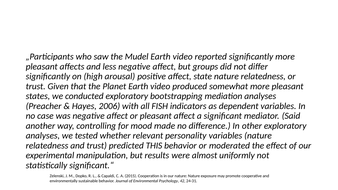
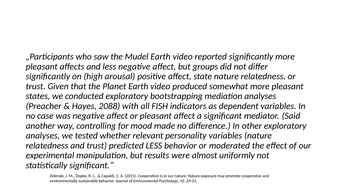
2006: 2006 -> 2088 (109, 106)
predicted THIS: THIS -> LESS (154, 146)
